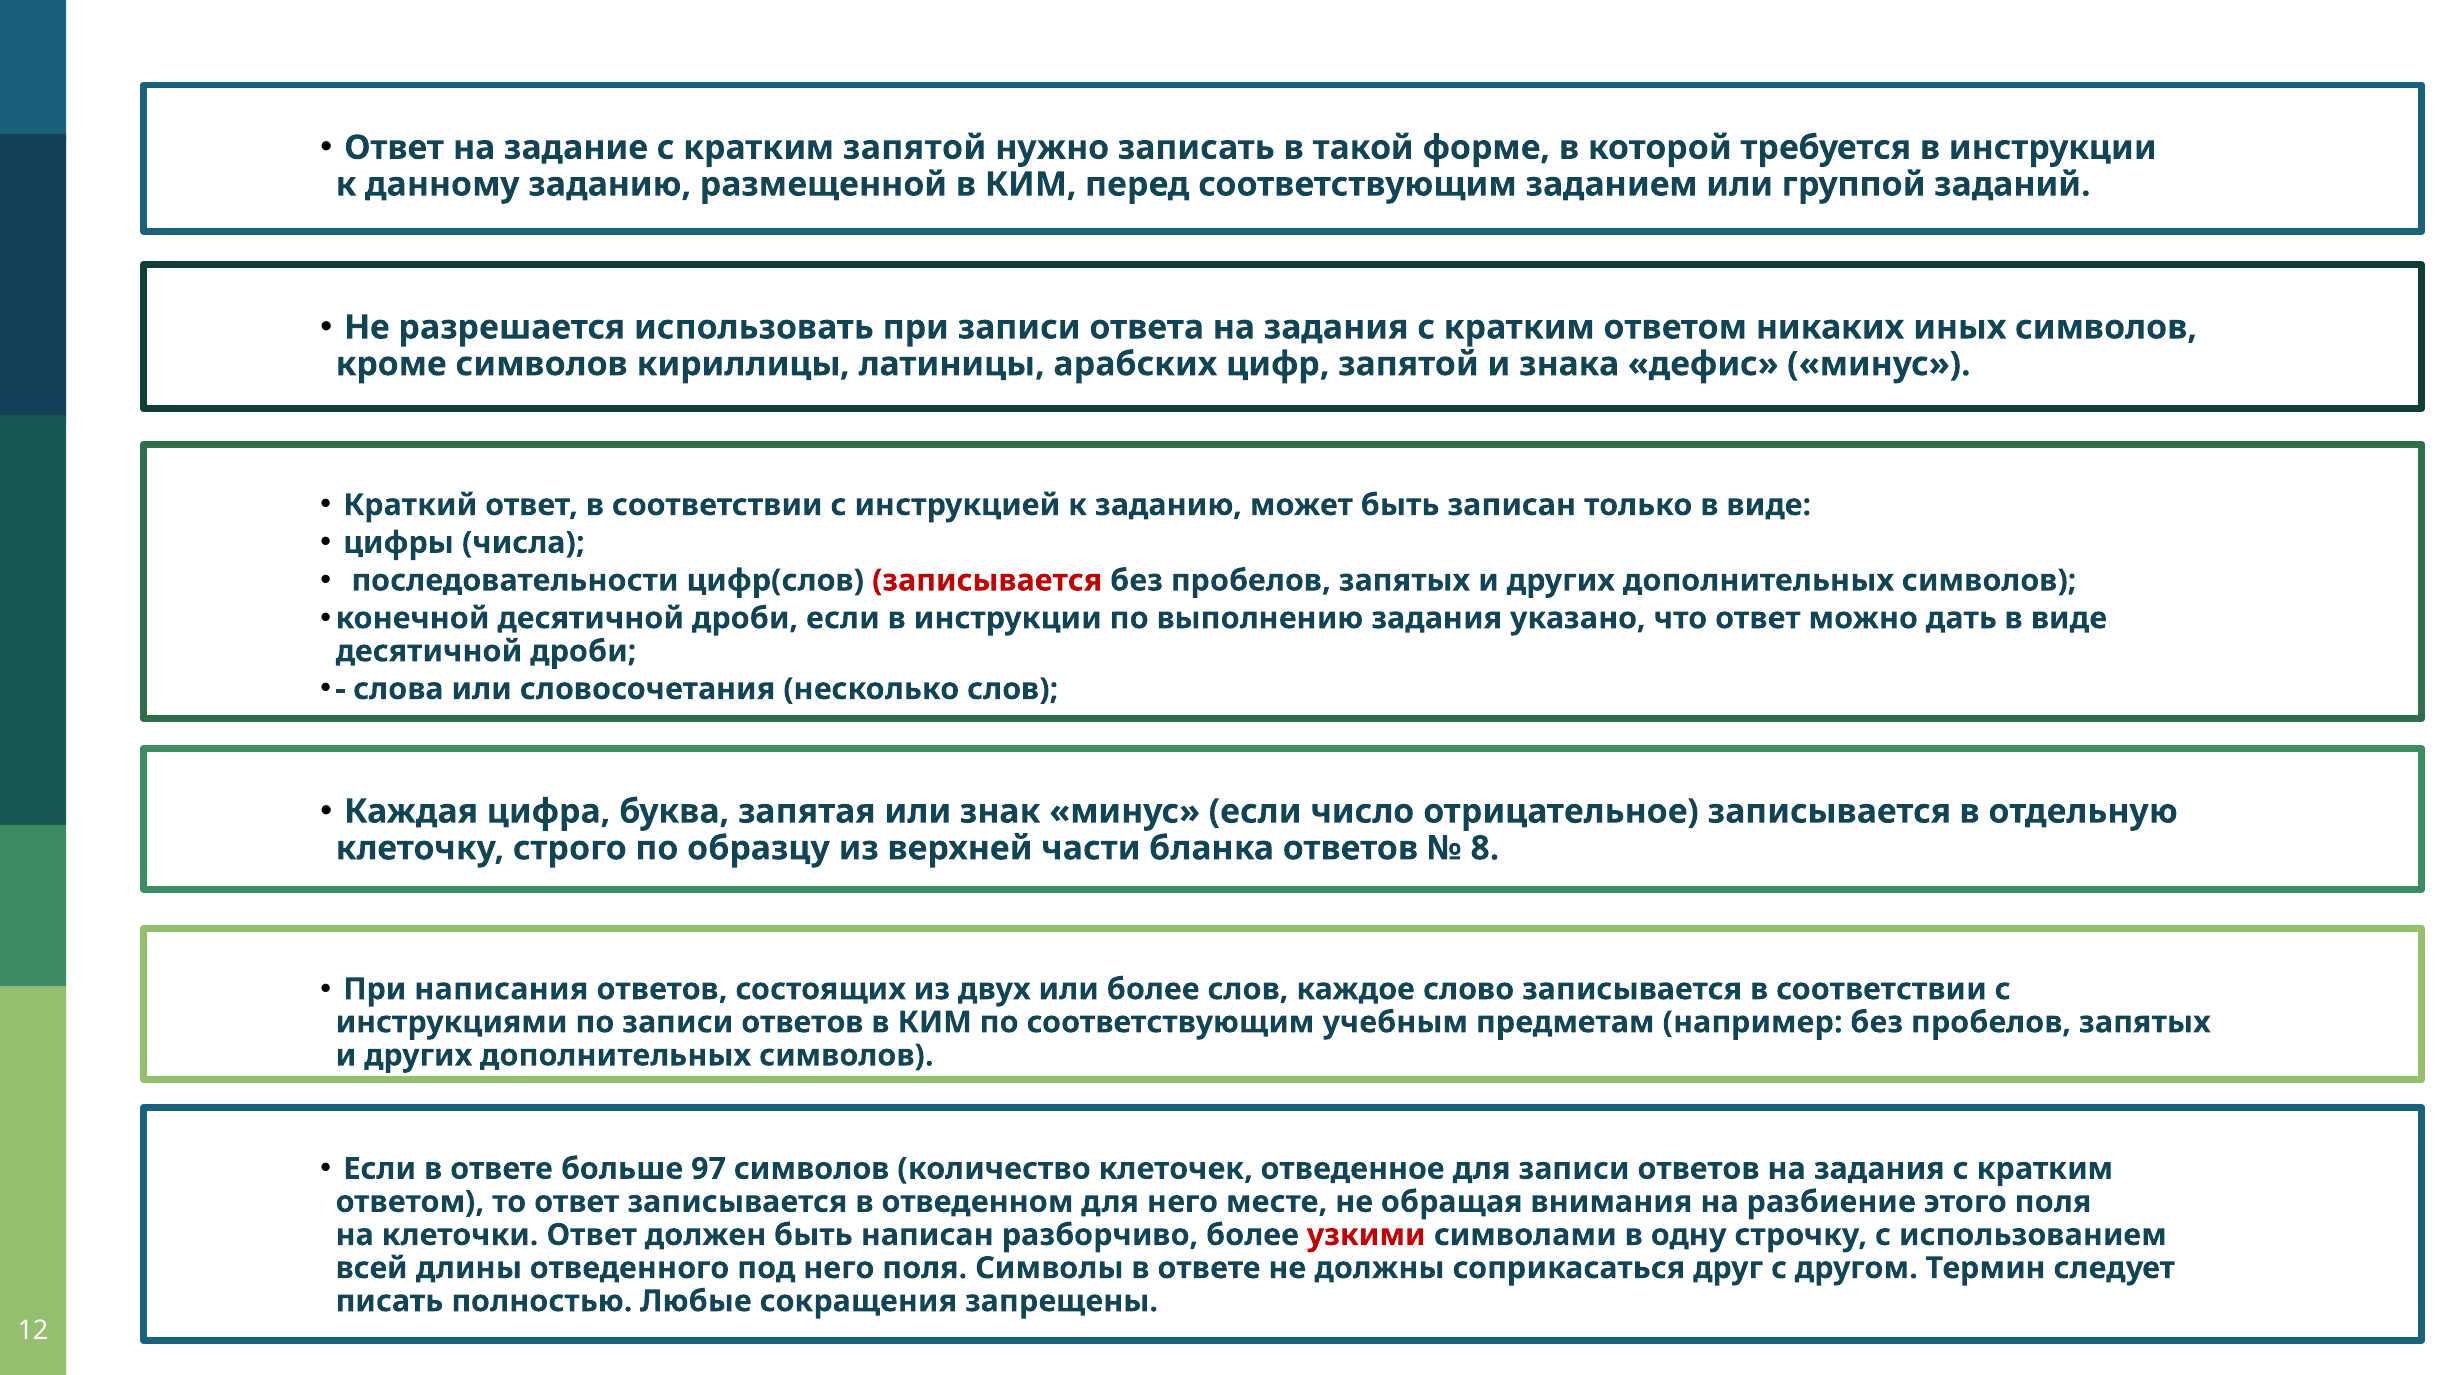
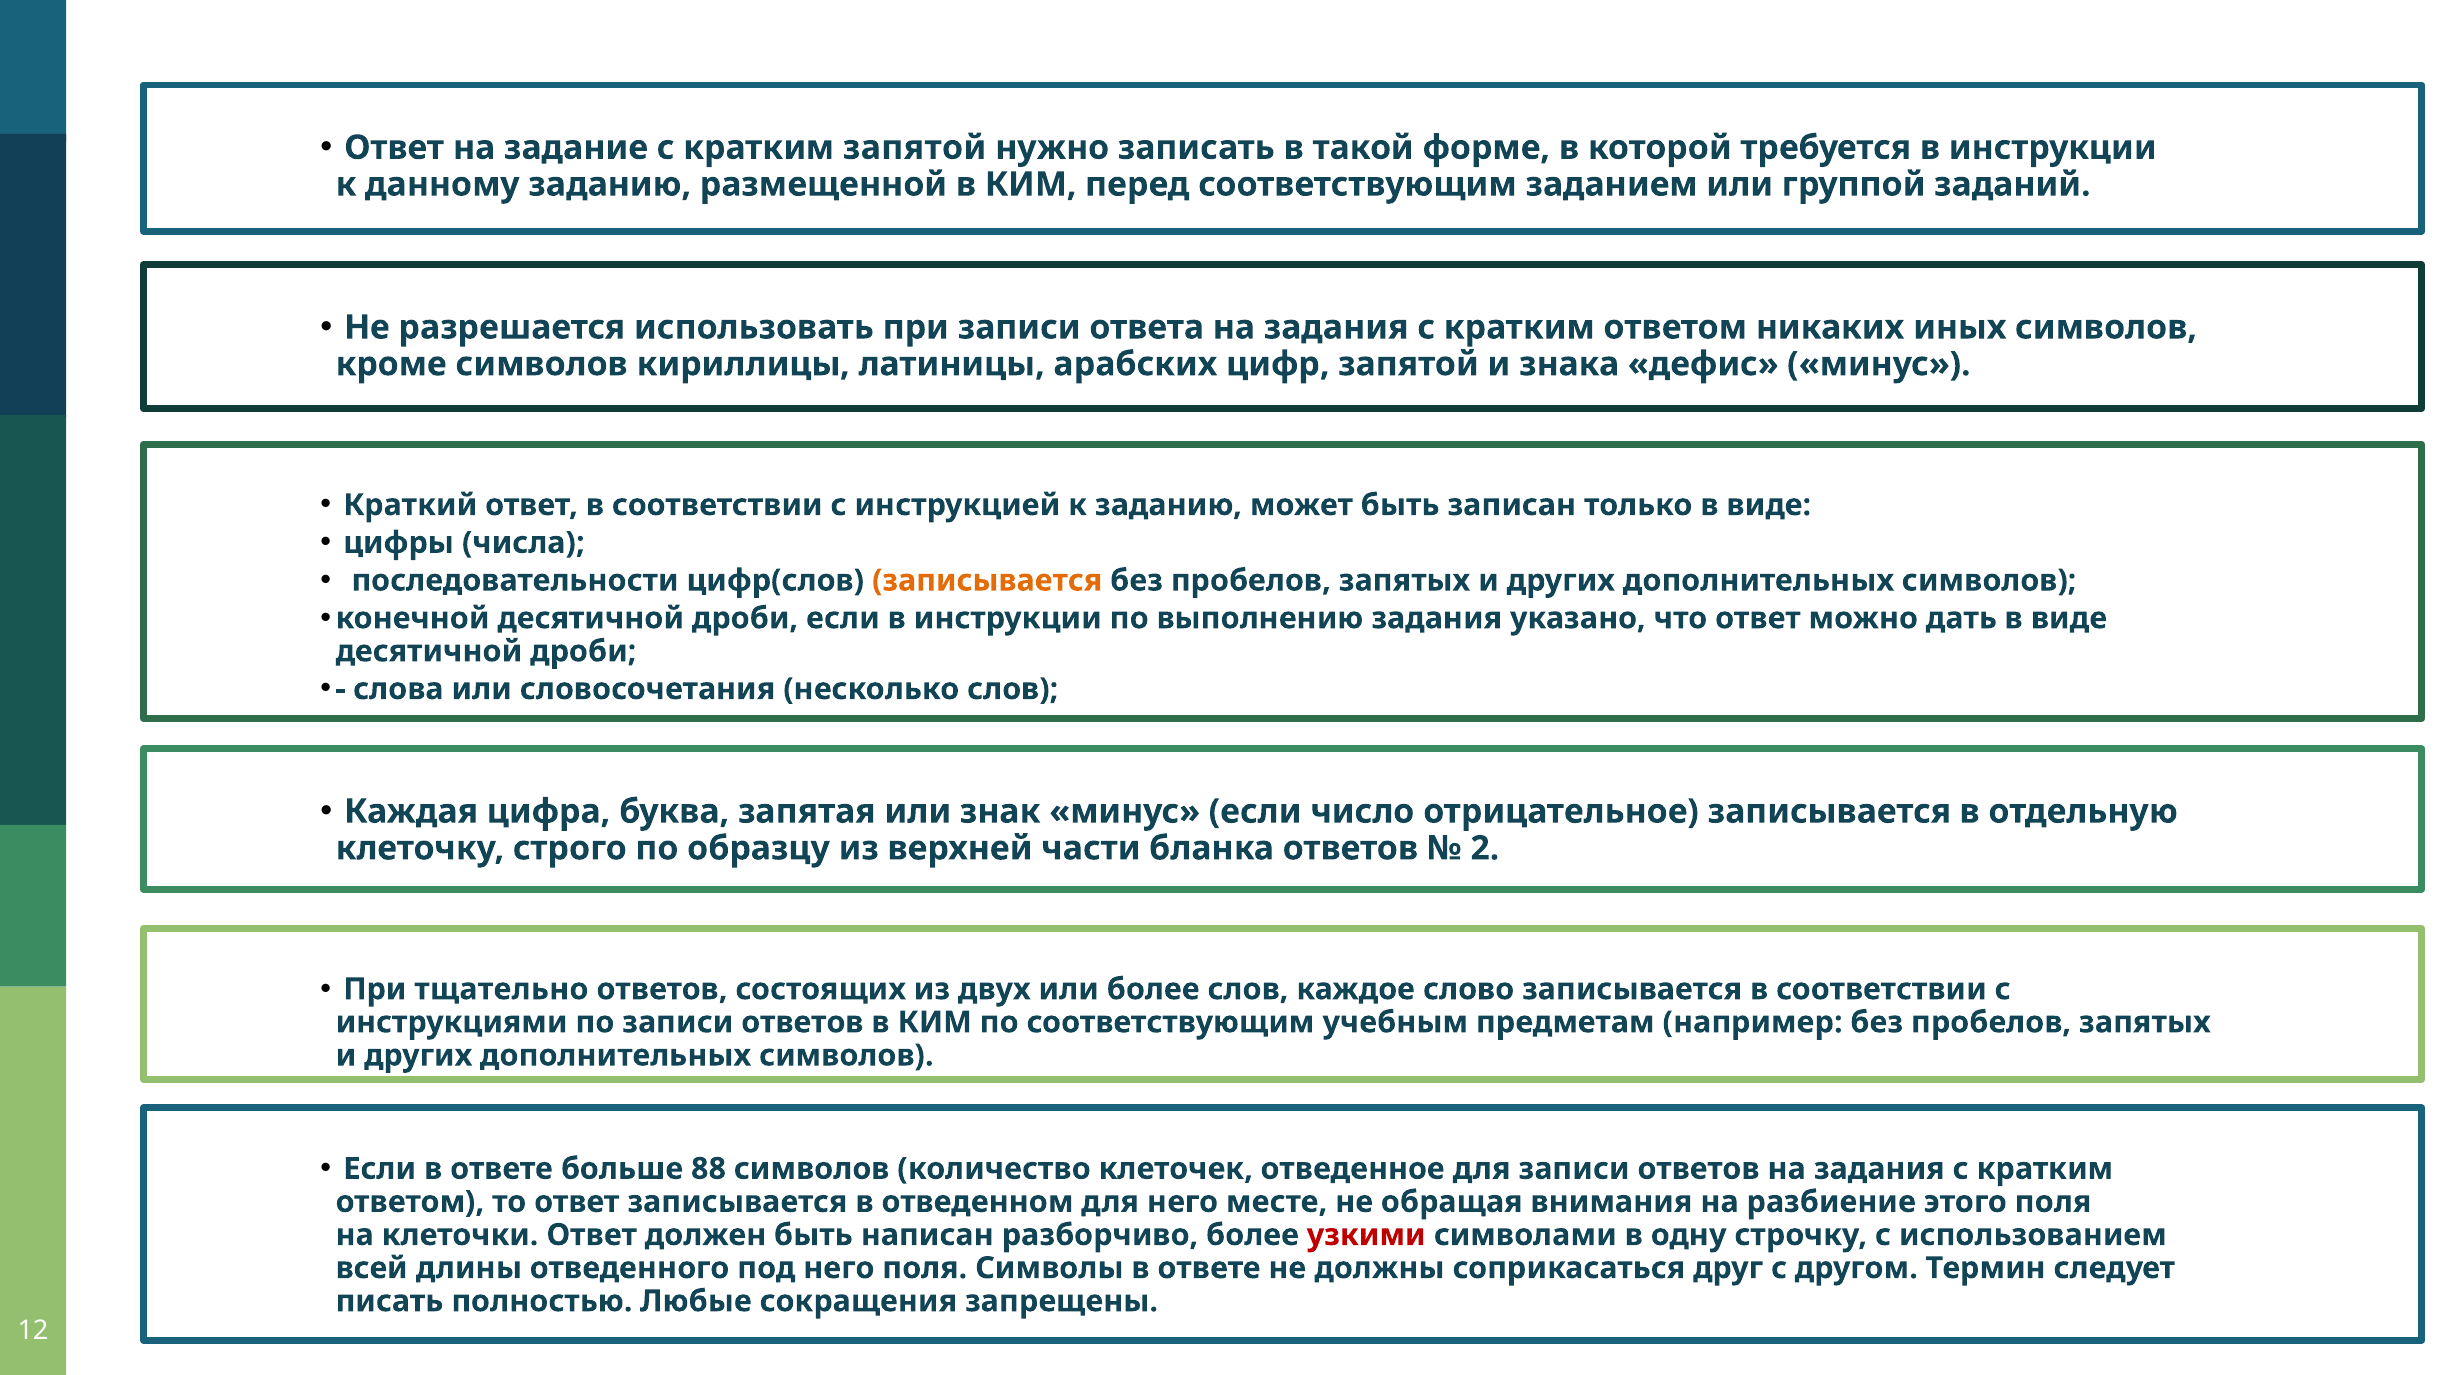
записывается colour: red -> orange (987, 580)
8: 8 -> 2 (1485, 848)
написания: написания -> тщательно (501, 989)
97: 97 -> 88 (709, 1169)
